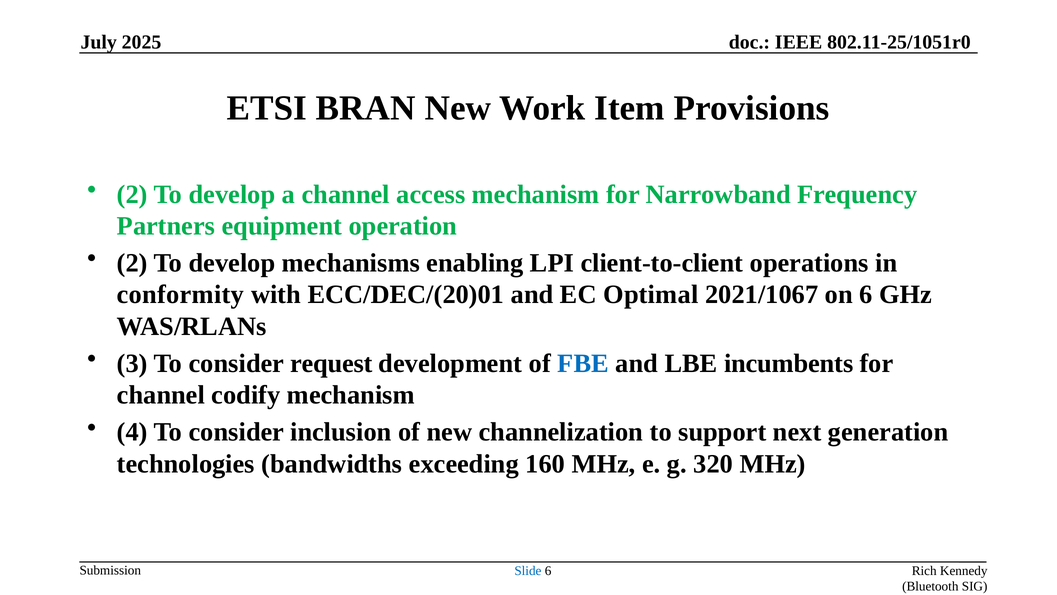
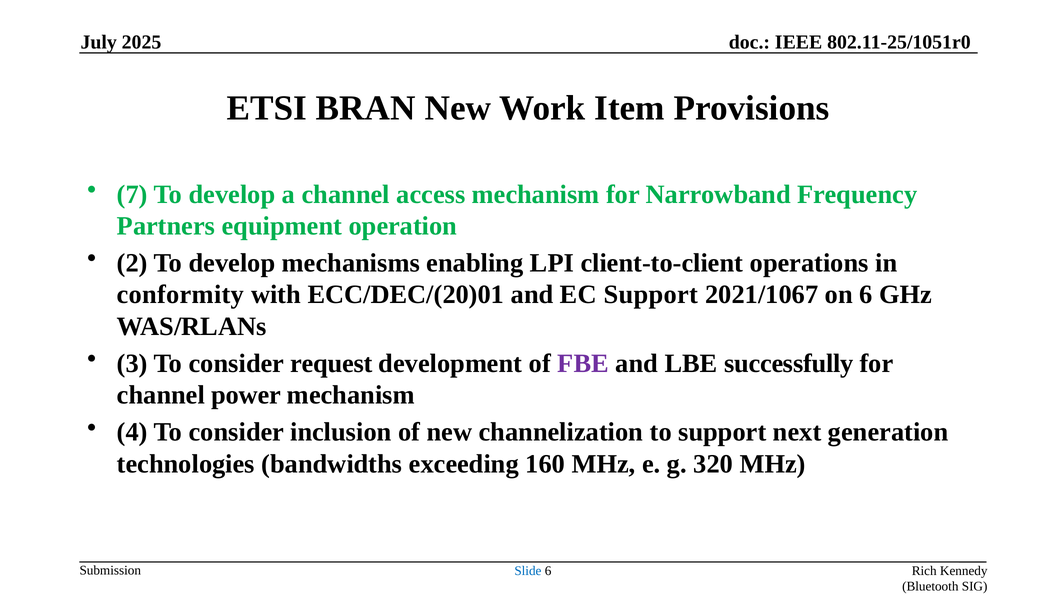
2: 2 -> 7 (132, 194)
EC Optimal: Optimal -> Support (651, 295)
FBE colour: blue -> purple (583, 363)
incumbents: incumbents -> successfully (789, 363)
codify: codify -> power (246, 395)
